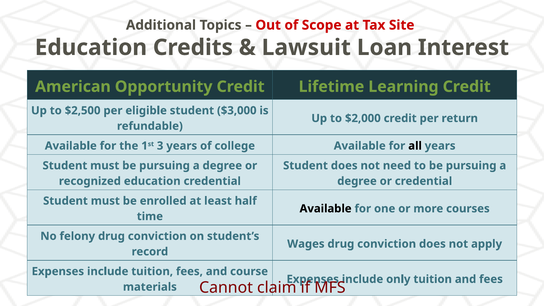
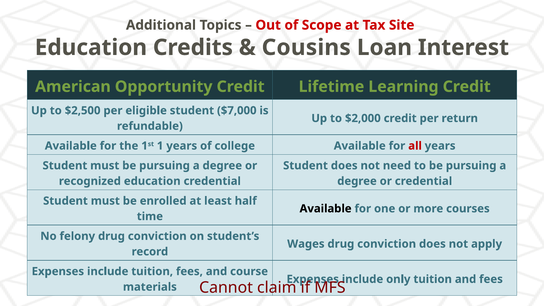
Lawsuit: Lawsuit -> Cousins (306, 47)
$3,000: $3,000 -> $7,000 (237, 111)
3: 3 -> 1 (160, 146)
all colour: black -> red (415, 146)
